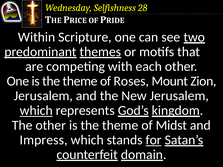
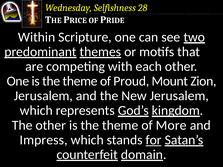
Roses: Roses -> Proud (131, 81)
which underline: present -> none (36, 111)
Midst: Midst -> More (171, 125)
